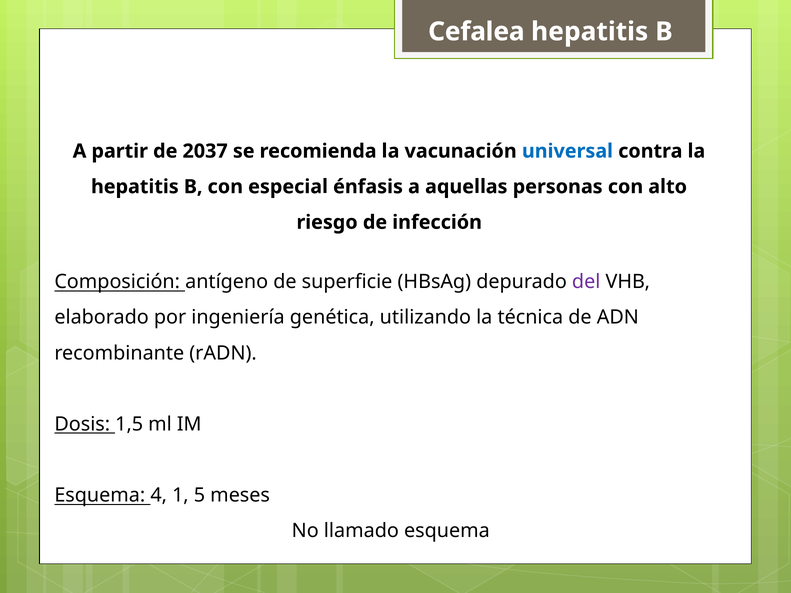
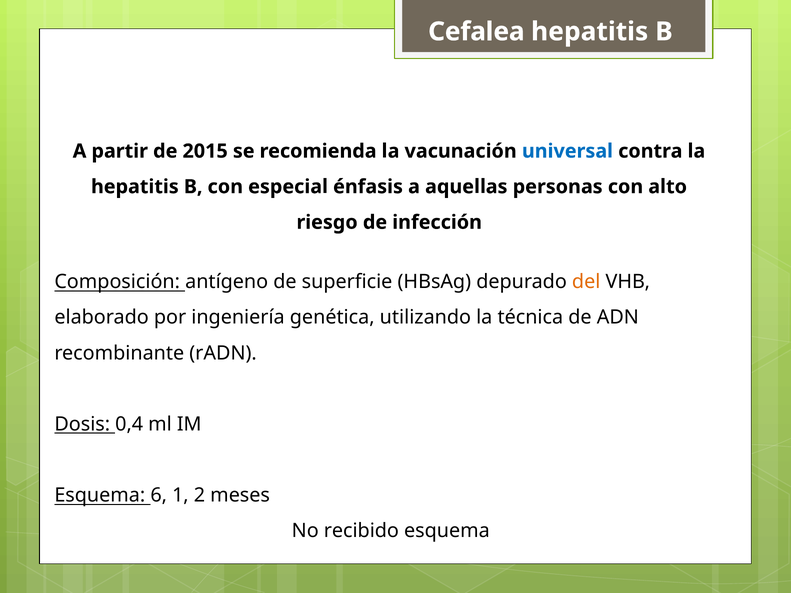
2037: 2037 -> 2015 (205, 151)
del colour: purple -> orange (586, 282)
1,5: 1,5 -> 0,4 (129, 424)
4: 4 -> 6 (159, 496)
5: 5 -> 2 (199, 496)
llamado: llamado -> recibido (361, 531)
